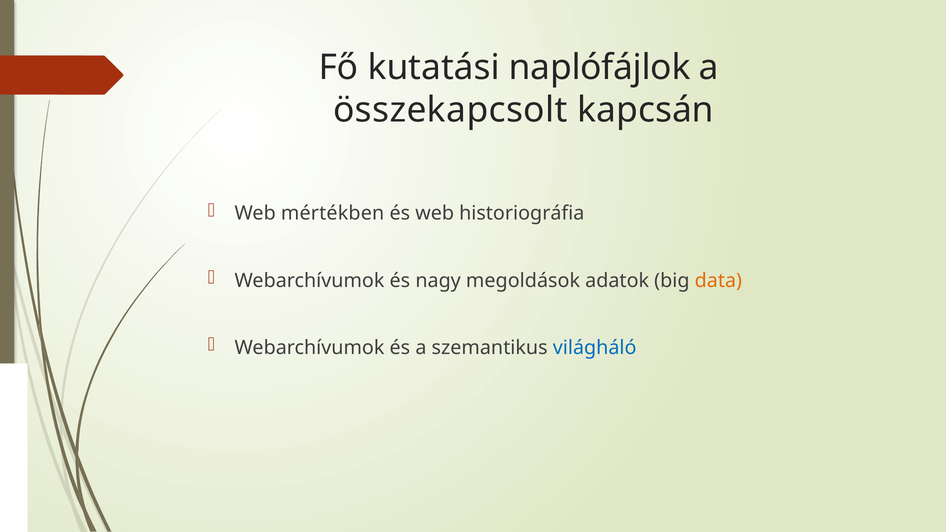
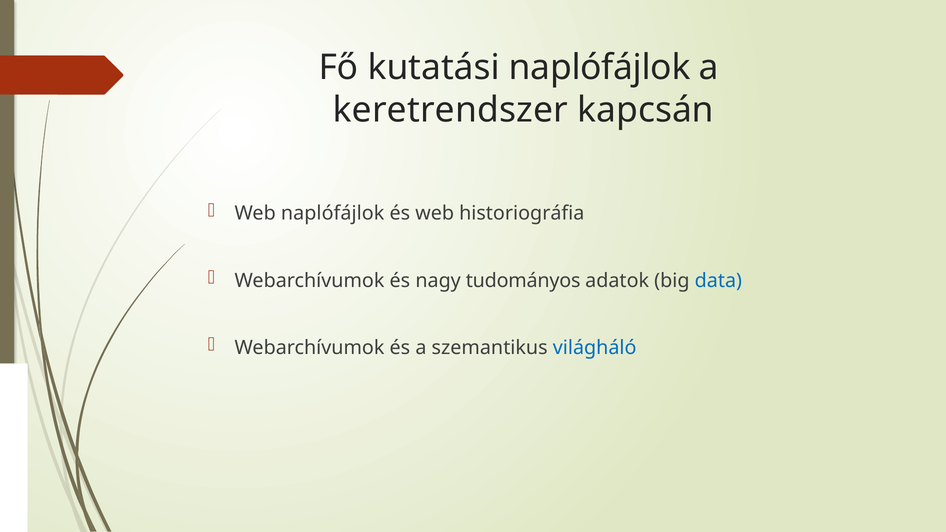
összekapcsolt: összekapcsolt -> keretrendszer (450, 110)
Web mértékben: mértékben -> naplófájlok (333, 213)
megoldások: megoldások -> tudományos (523, 281)
data colour: orange -> blue (718, 281)
